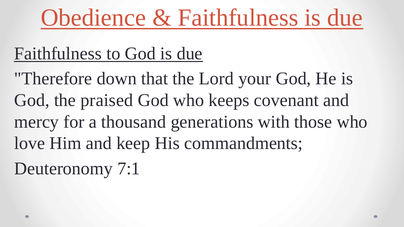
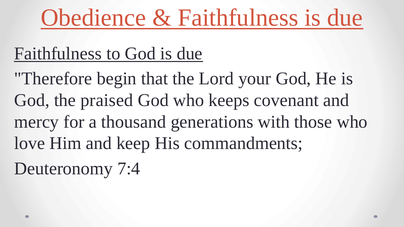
down: down -> begin (117, 79)
7:1: 7:1 -> 7:4 (129, 169)
